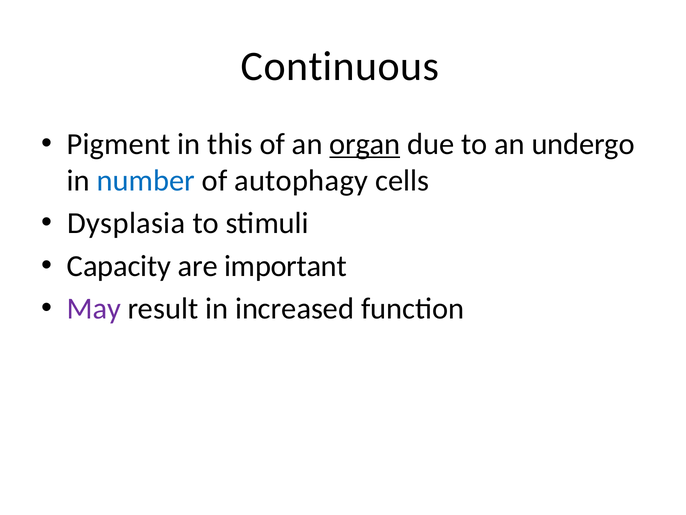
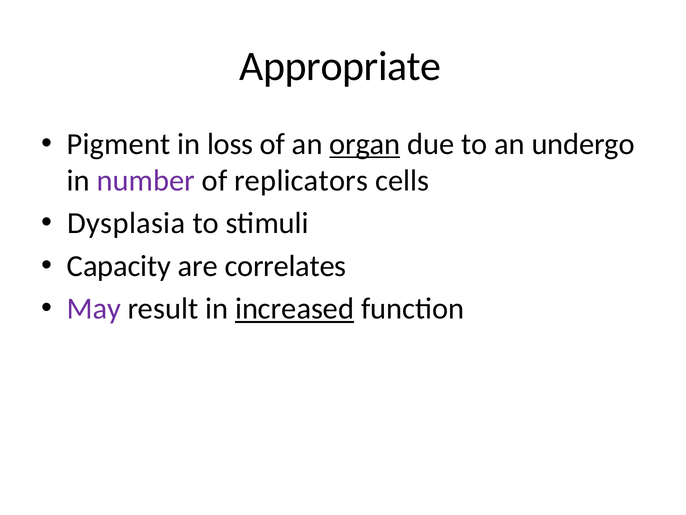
Continuous: Continuous -> Appropriate (340, 66)
this: this -> loss (230, 144)
number colour: blue -> purple (146, 181)
autophagy: autophagy -> replicators (301, 181)
important: important -> correlates (286, 266)
increased underline: none -> present (295, 309)
